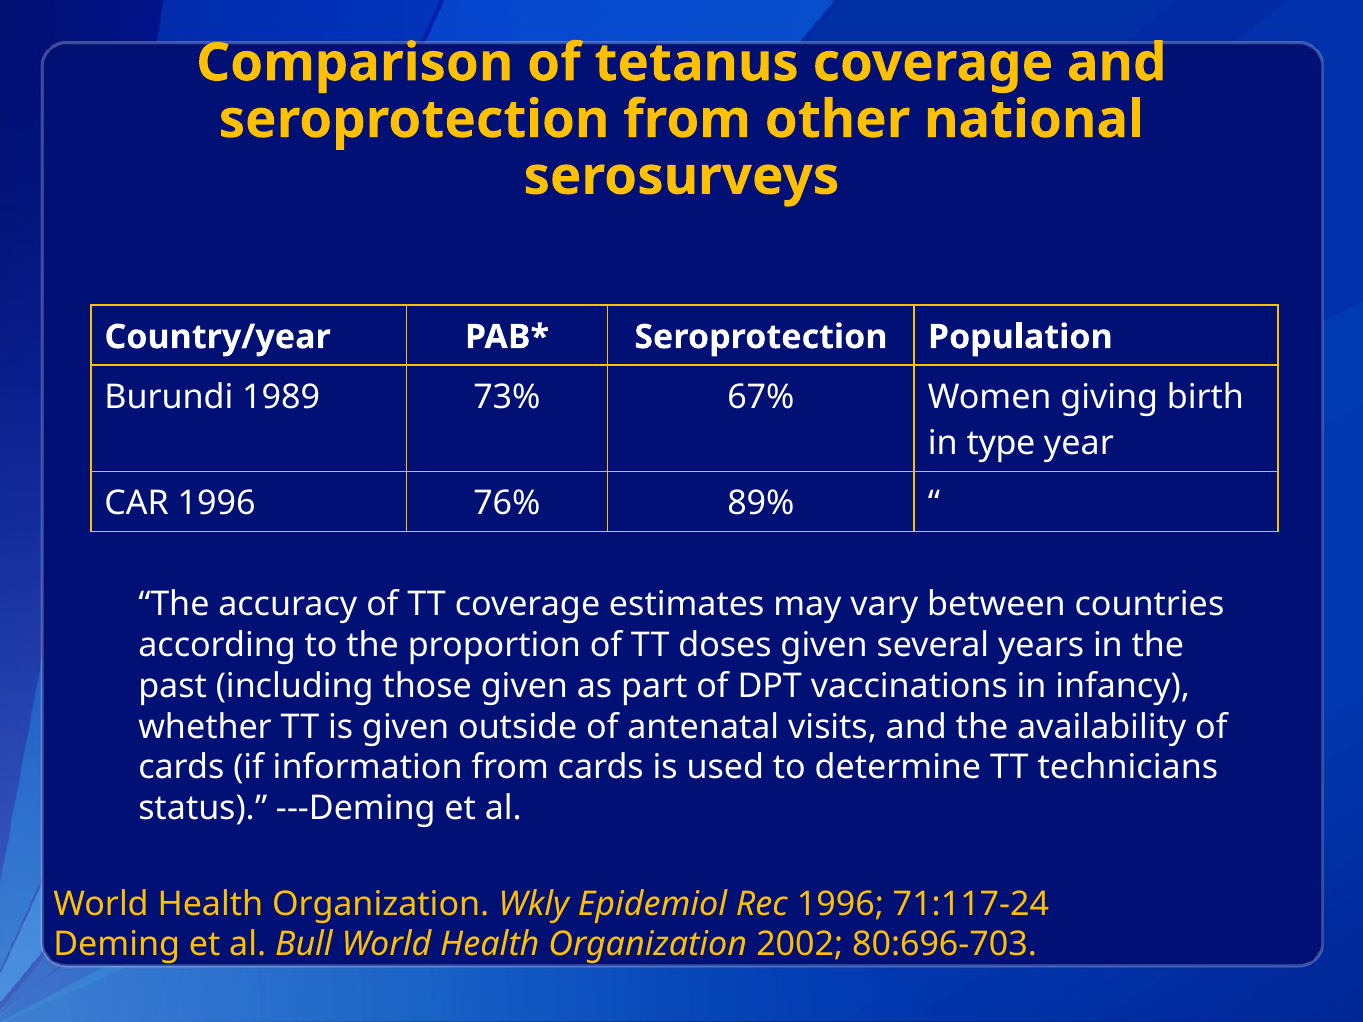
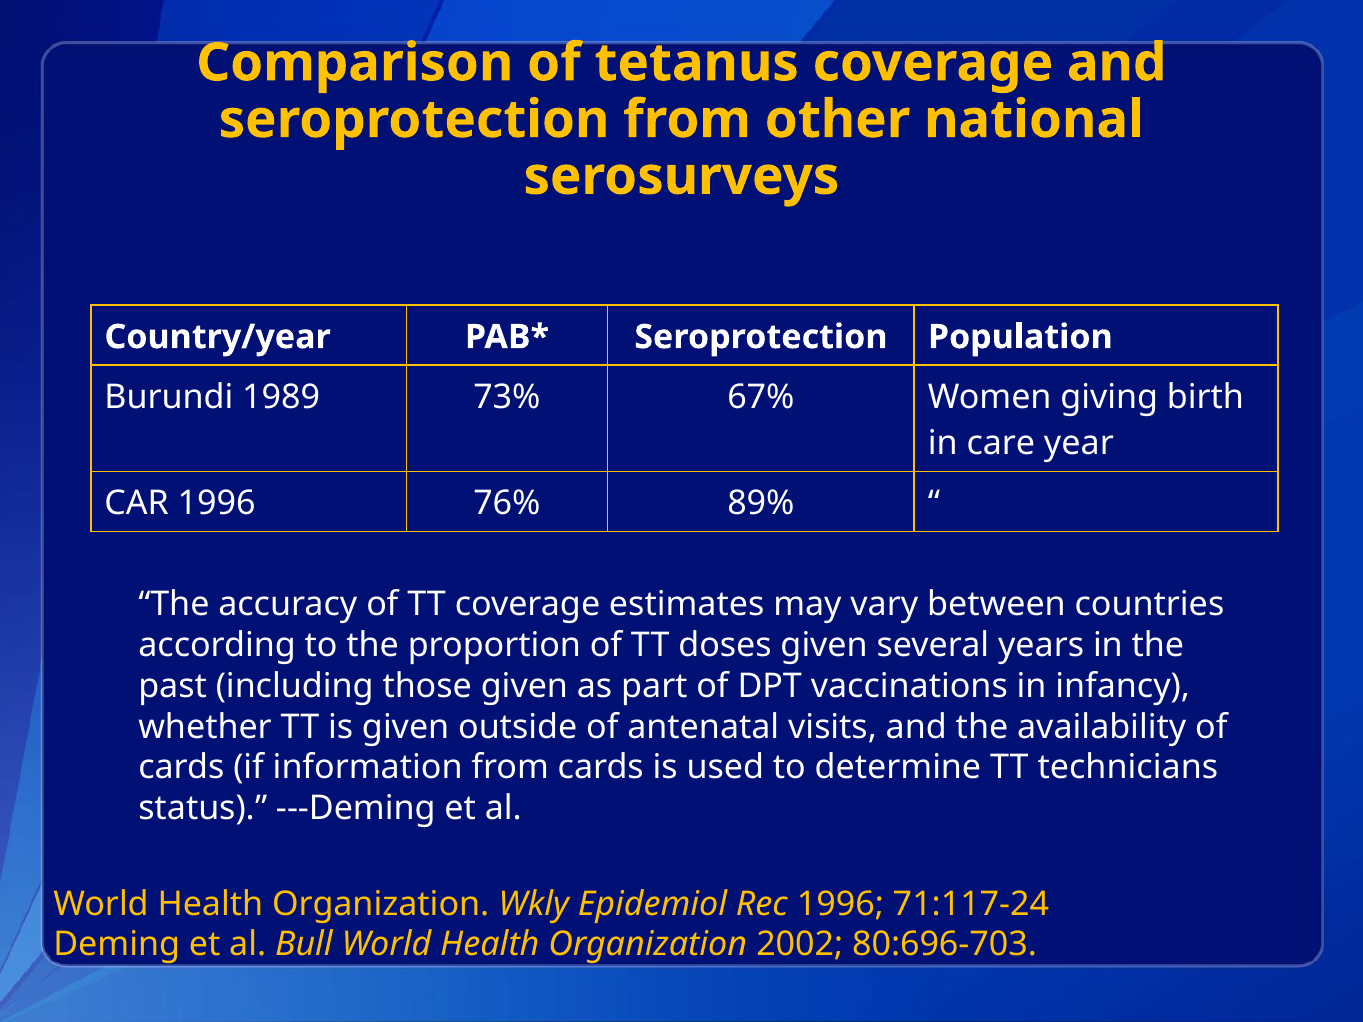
type: type -> care (1001, 443)
